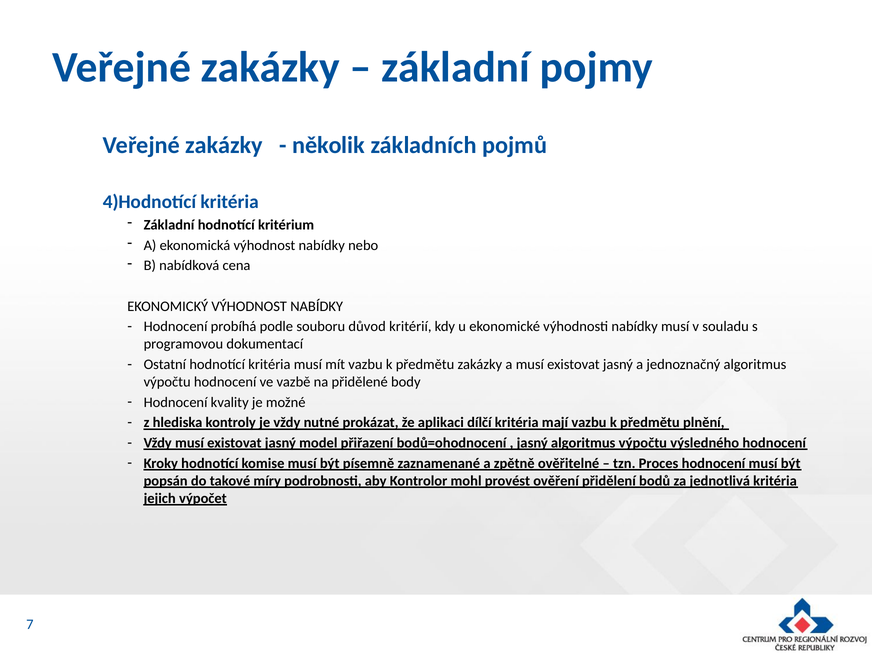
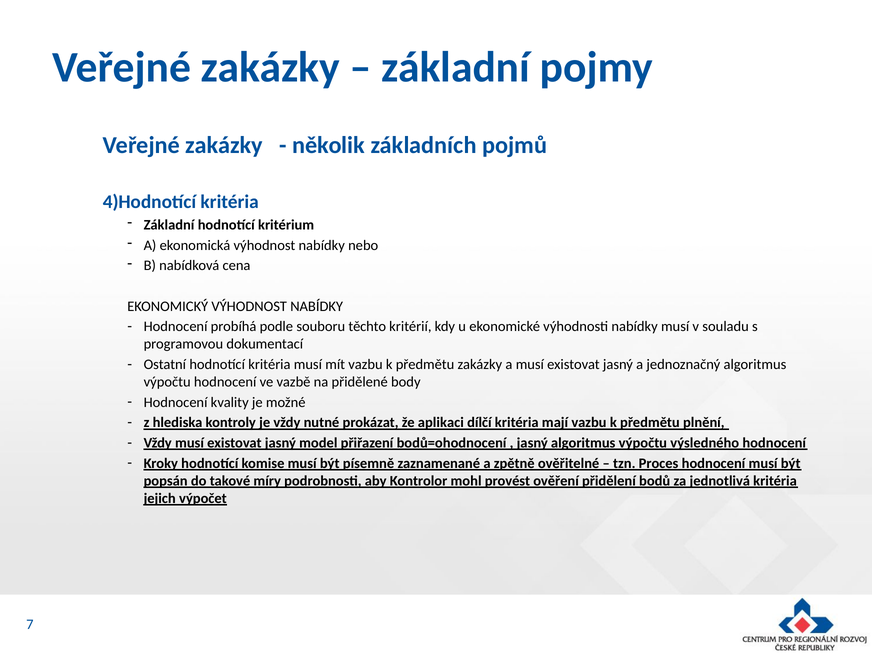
důvod: důvod -> těchto (367, 327)
